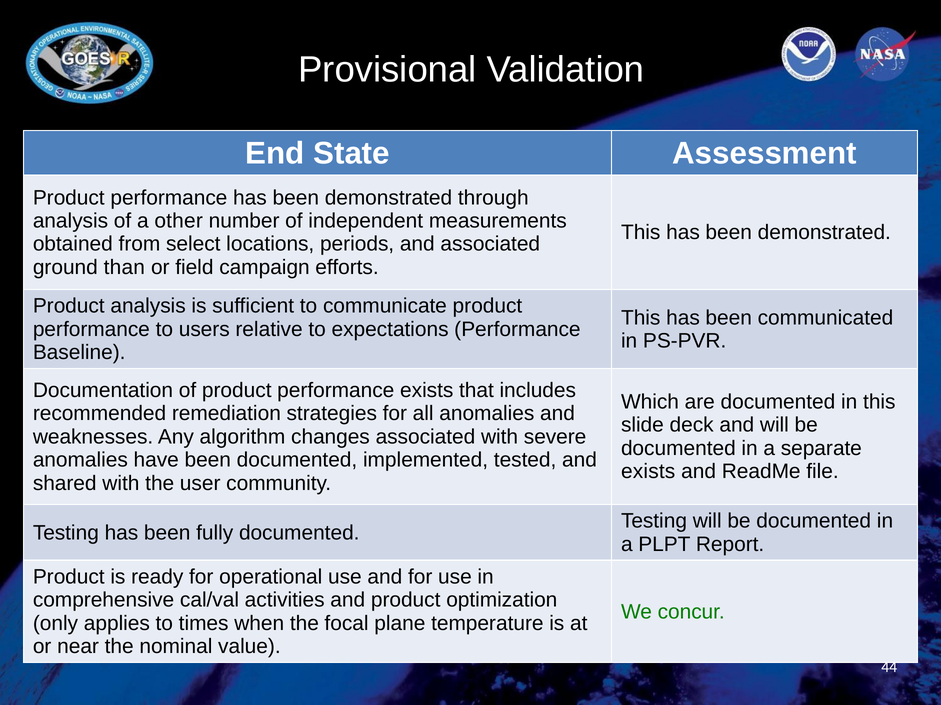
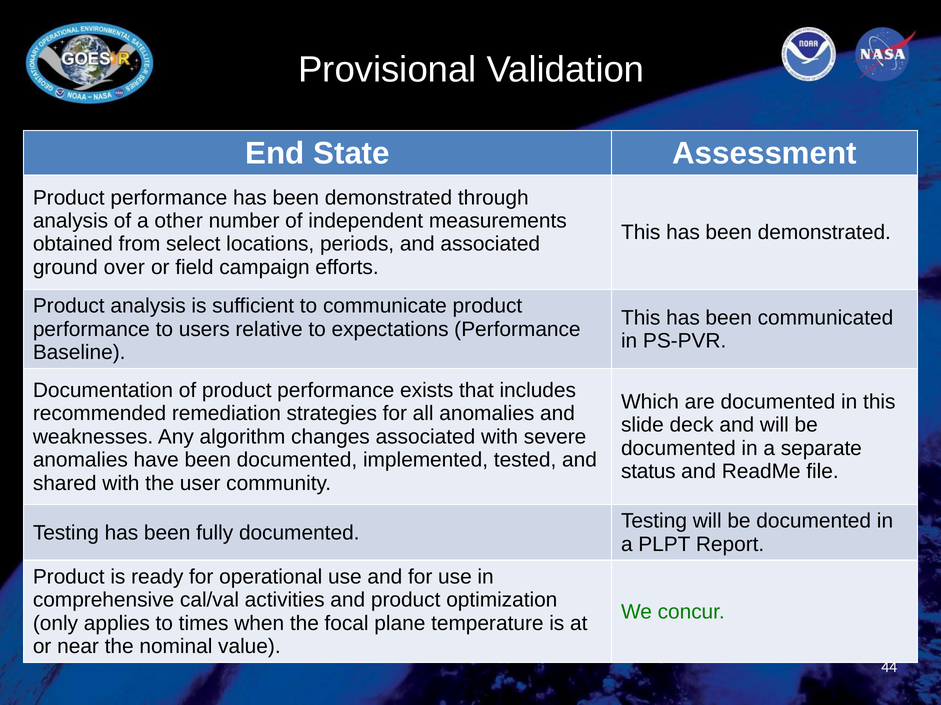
than: than -> over (124, 268)
exists: exists -> status (648, 472)
